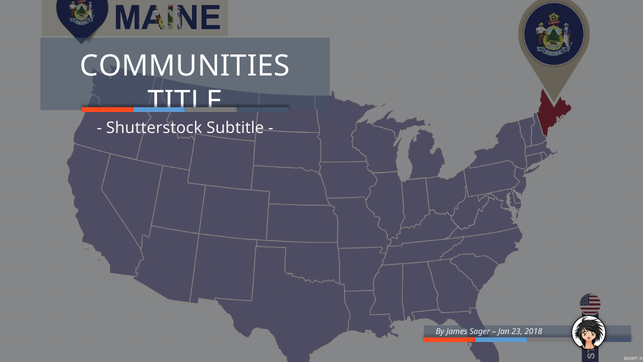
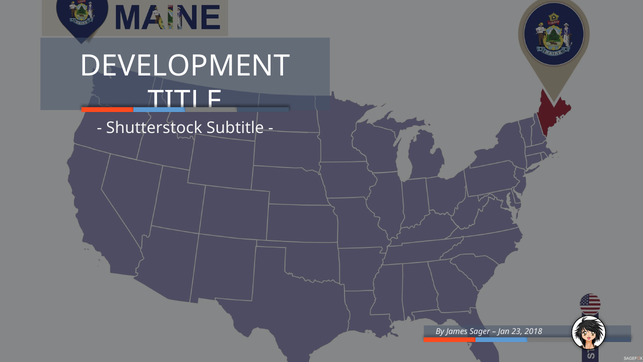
COMMUNITIES: COMMUNITIES -> DEVELOPMENT (185, 66)
